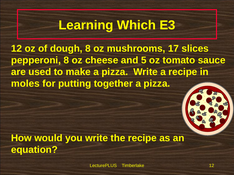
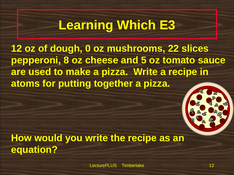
dough 8: 8 -> 0 (88, 49)
17: 17 -> 22 (173, 49)
moles: moles -> atoms (25, 84)
